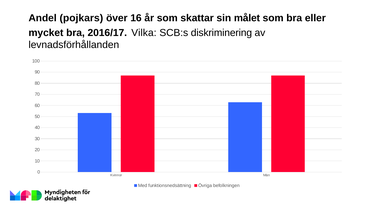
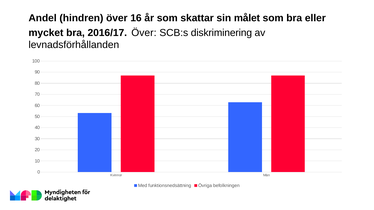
pojkars: pojkars -> hindren (81, 18)
2016/17 Vilka: Vilka -> Över (144, 33)
